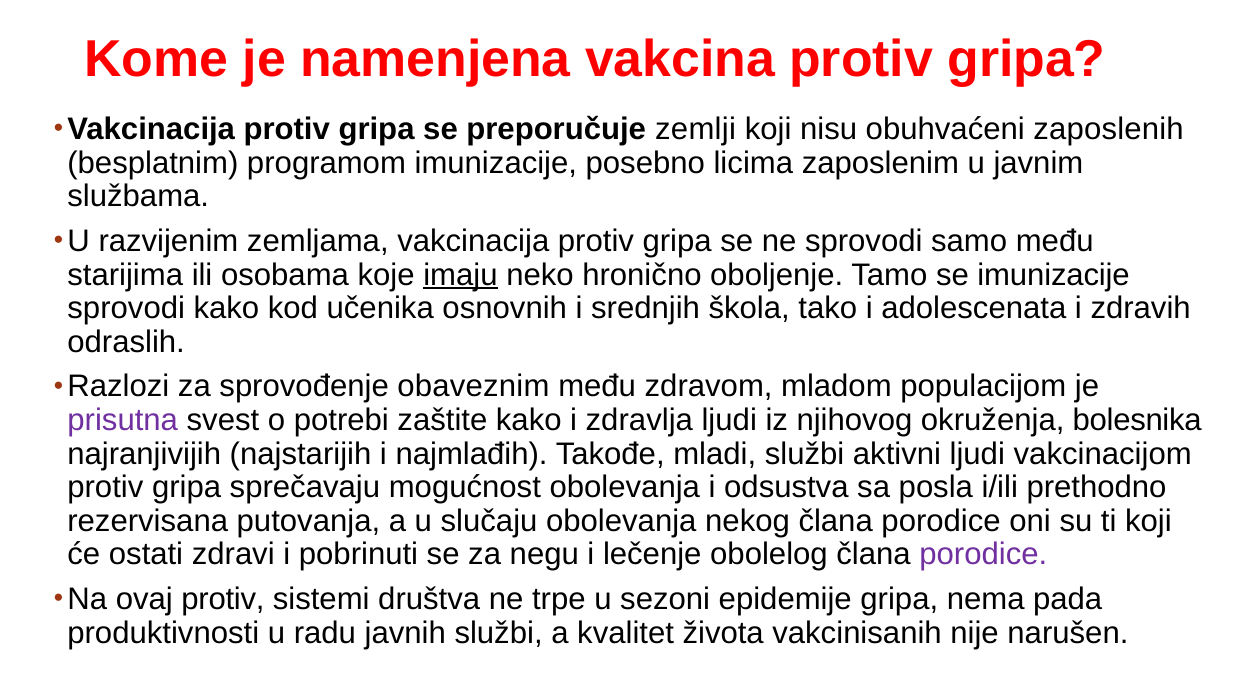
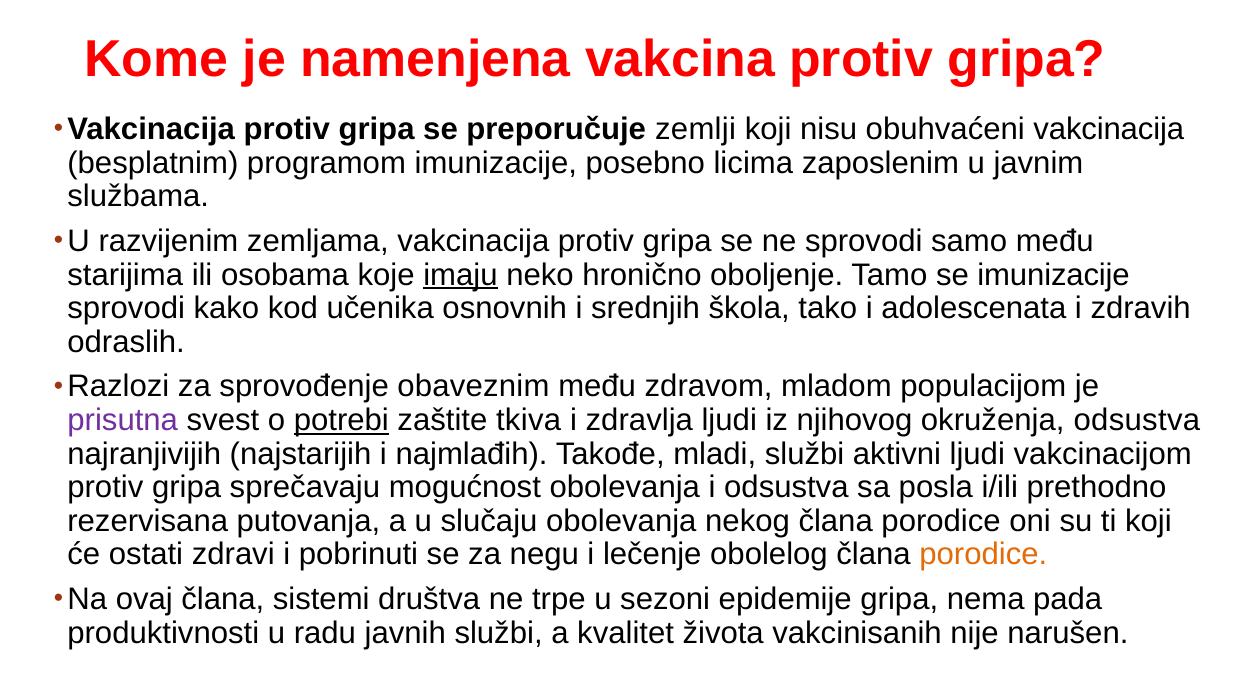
obuhvaćeni zaposlenih: zaposlenih -> vakcinacija (1109, 129)
potrebi underline: none -> present (341, 420)
zaštite kako: kako -> tkiva (529, 420)
okruženja bolesnika: bolesnika -> odsustva (1137, 420)
porodice colour: purple -> orange (983, 554)
ovaj protiv: protiv -> člana (223, 599)
